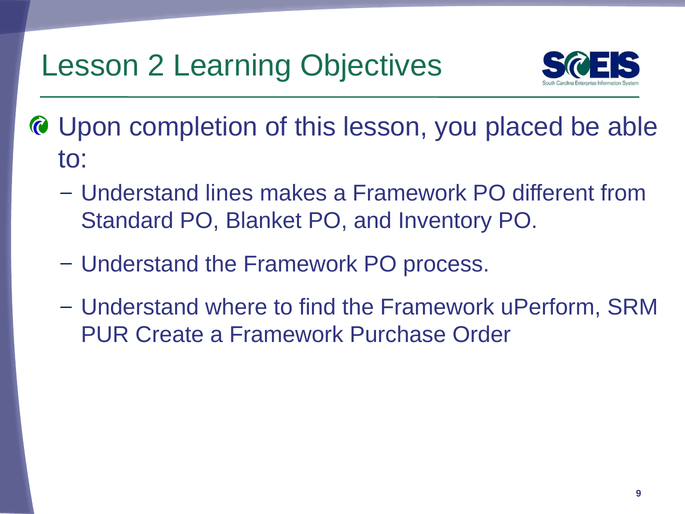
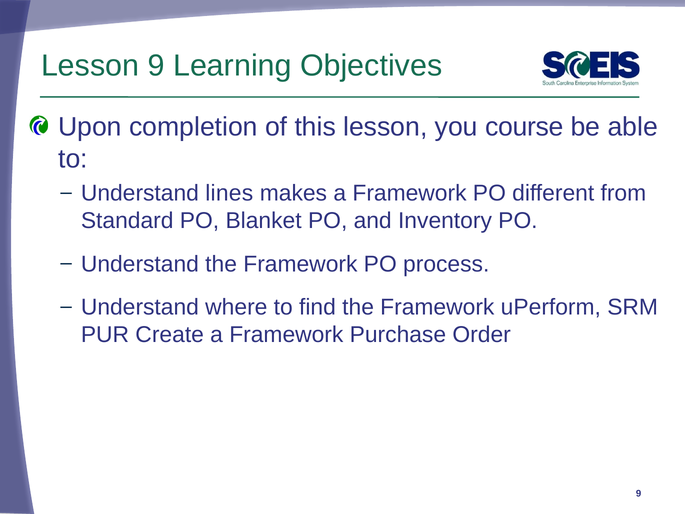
Lesson 2: 2 -> 9 (156, 65)
placed: placed -> course (524, 127)
